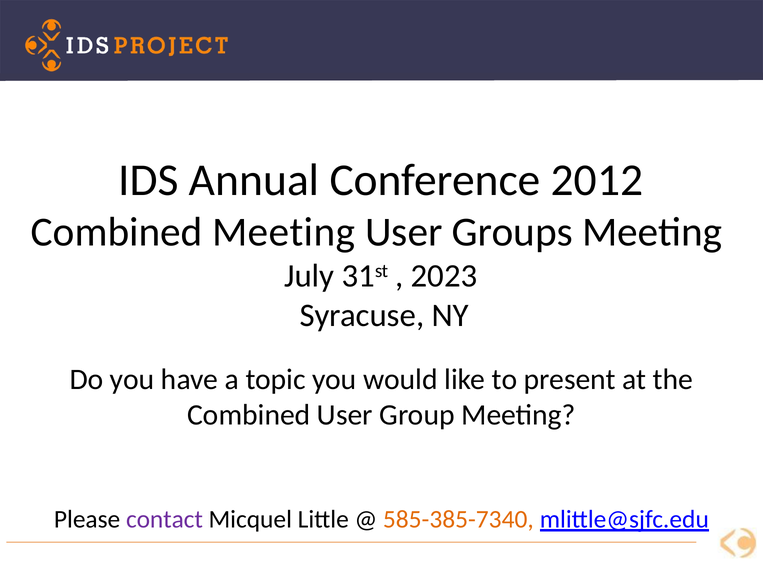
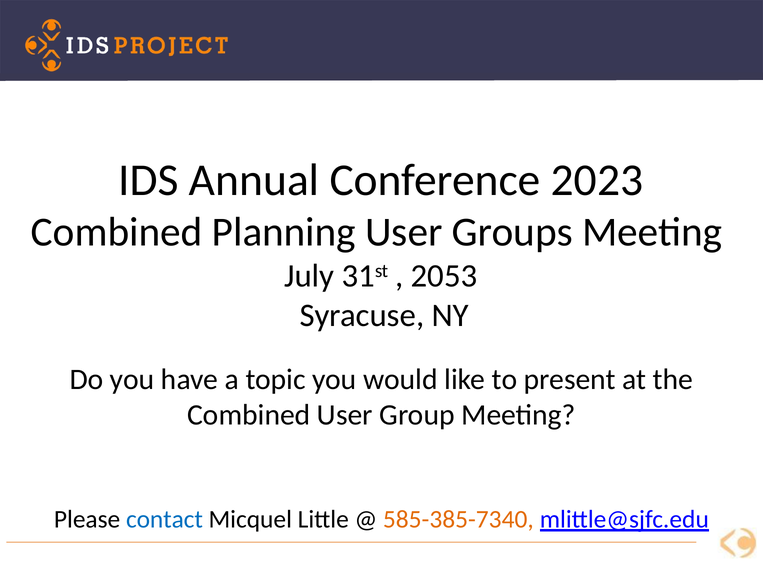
2012: 2012 -> 2023 (597, 181)
Combined Meeting: Meeting -> Planning (284, 232)
2023: 2023 -> 2053 (444, 276)
contact colour: purple -> blue (164, 519)
